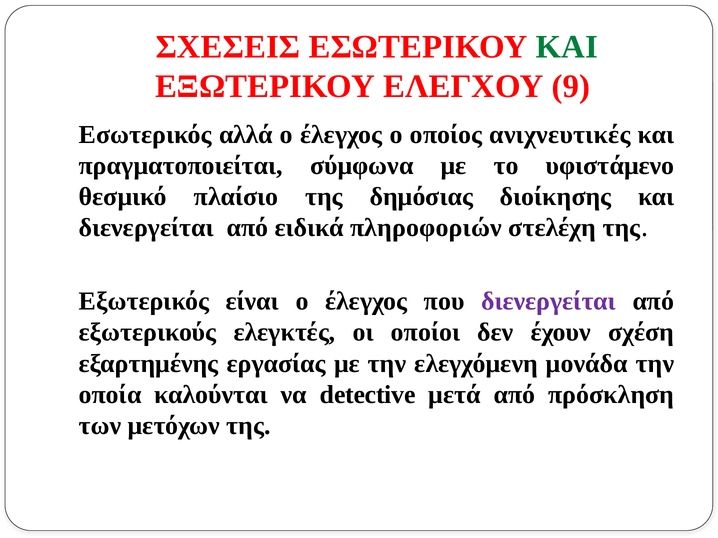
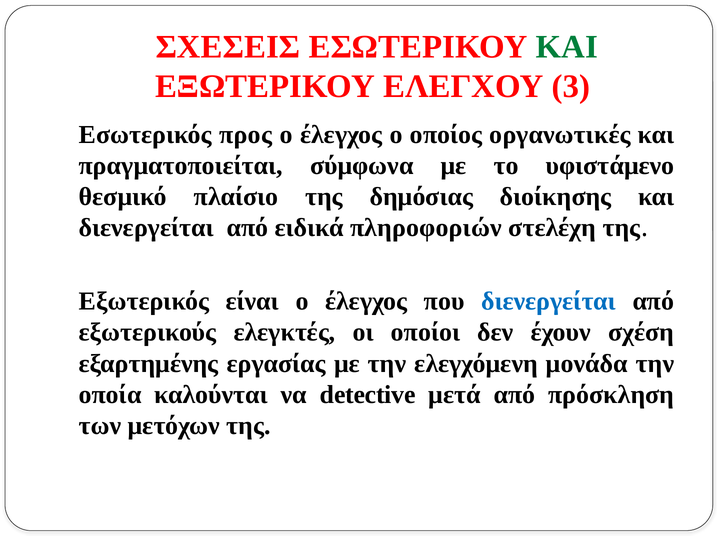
9: 9 -> 3 (571, 87)
αλλά: αλλά -> προς (246, 135)
ανιχνευτικές: ανιχνευτικές -> οργανωτικές (560, 135)
διενεργείται colour: purple -> blue (549, 302)
